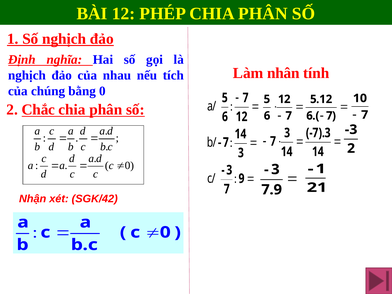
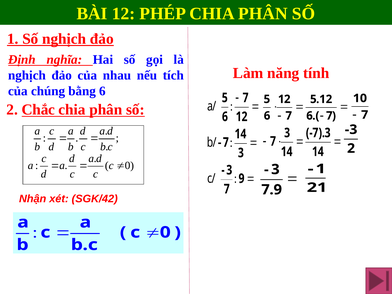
nhân: nhân -> năng (283, 73)
bằng 0: 0 -> 6 (102, 91)
